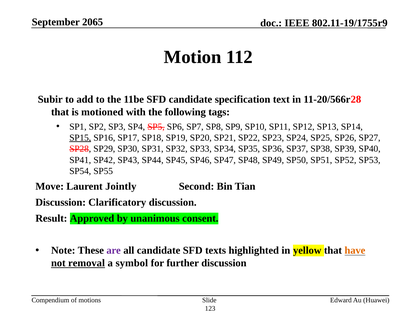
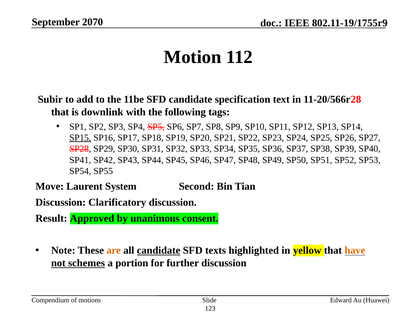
2065: 2065 -> 2070 (93, 22)
motioned: motioned -> downlink (102, 112)
Jointly: Jointly -> System (121, 186)
are colour: purple -> orange (114, 250)
candidate underline: none -> present (159, 250)
removal: removal -> schemes (87, 263)
symbol: symbol -> portion (132, 263)
